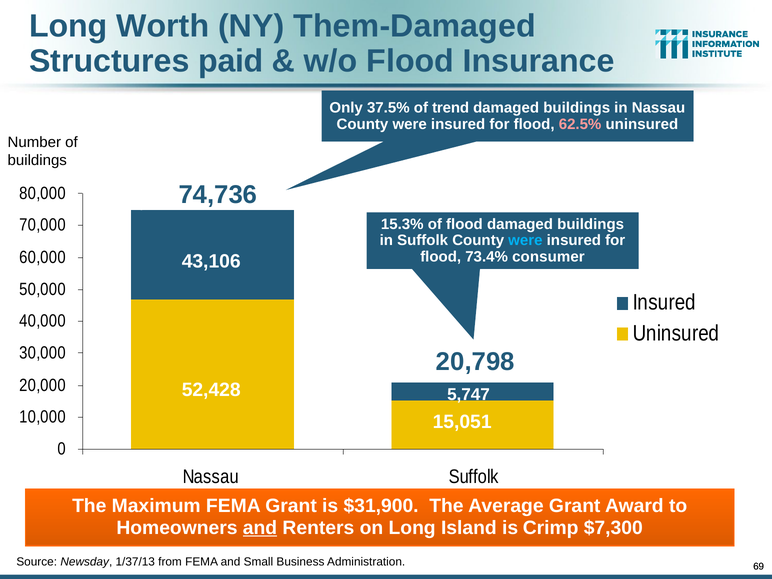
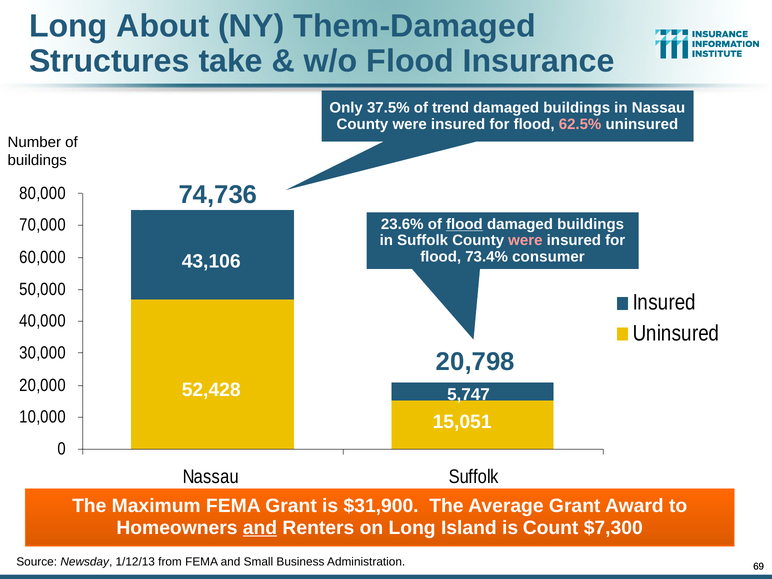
Worth: Worth -> About (163, 26)
paid: paid -> take (231, 61)
15.3%: 15.3% -> 23.6% (402, 224)
flood underline: none -> present (464, 224)
were colour: light blue -> pink (525, 241)
Crimp: Crimp -> Count (551, 528)
1/37/13: 1/37/13 -> 1/12/13 (135, 562)
